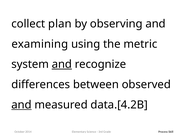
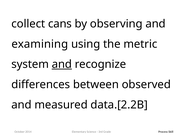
plan: plan -> cans (60, 24)
and underline: present -> none (21, 105)
data.[4.2B: data.[4.2B -> data.[2.2B (119, 105)
